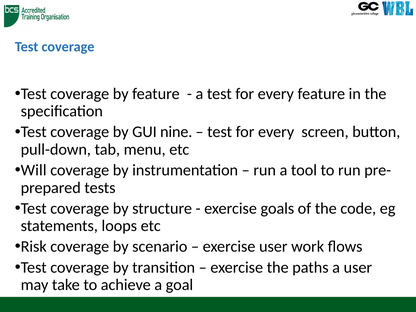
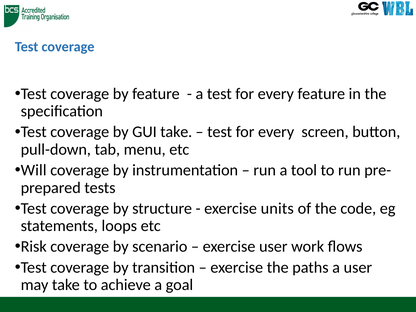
GUI nine: nine -> take (176, 132)
goals: goals -> units (277, 208)
